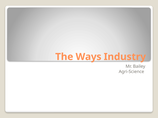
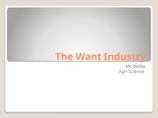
Ways: Ways -> Want (89, 57)
